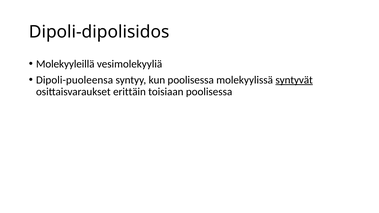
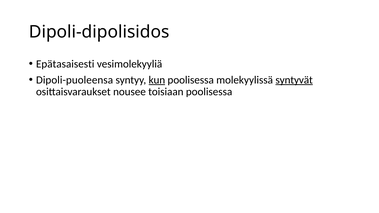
Molekyyleillä: Molekyyleillä -> Epätasaisesti (65, 64)
kun underline: none -> present (157, 80)
erittäin: erittäin -> nousee (129, 92)
